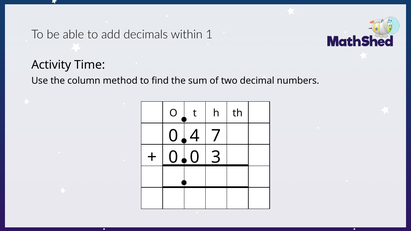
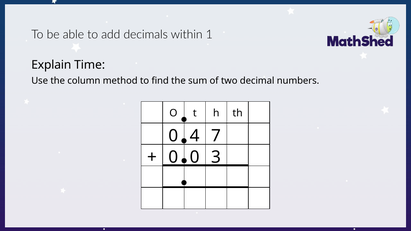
Activity: Activity -> Explain (51, 65)
